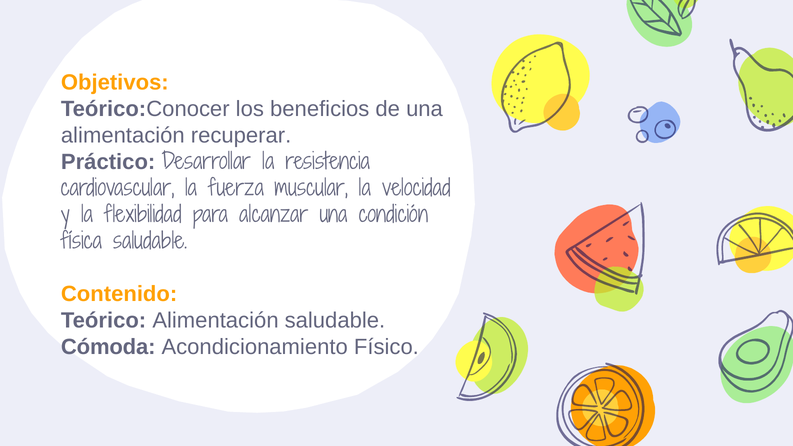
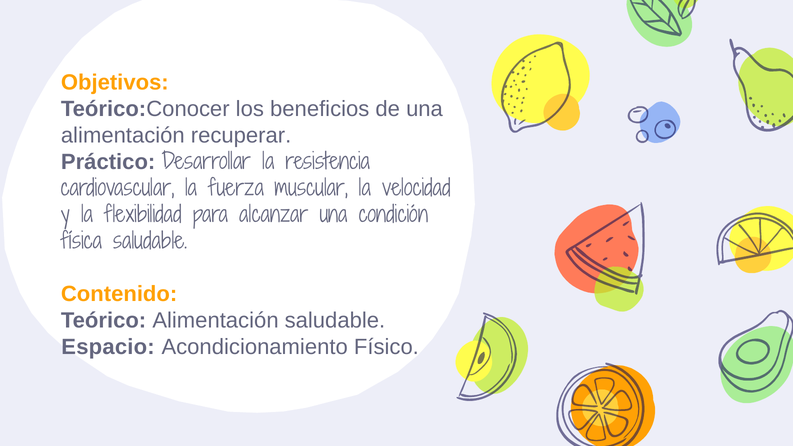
Cómoda: Cómoda -> Espacio (108, 347)
